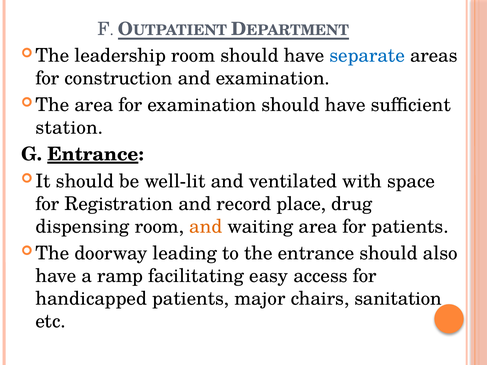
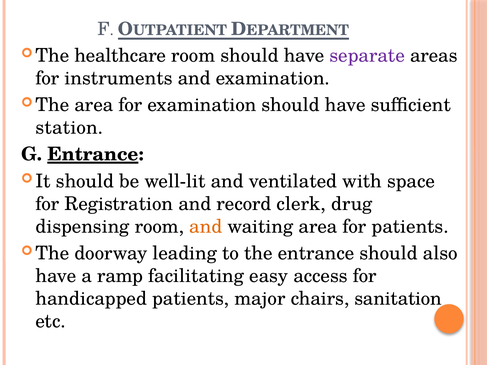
leadership: leadership -> healthcare (120, 56)
separate colour: blue -> purple (367, 56)
construction: construction -> instruments (119, 78)
place: place -> clerk (301, 204)
